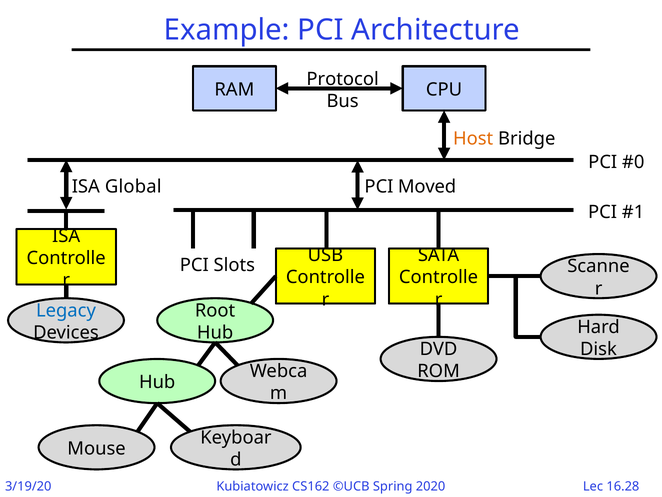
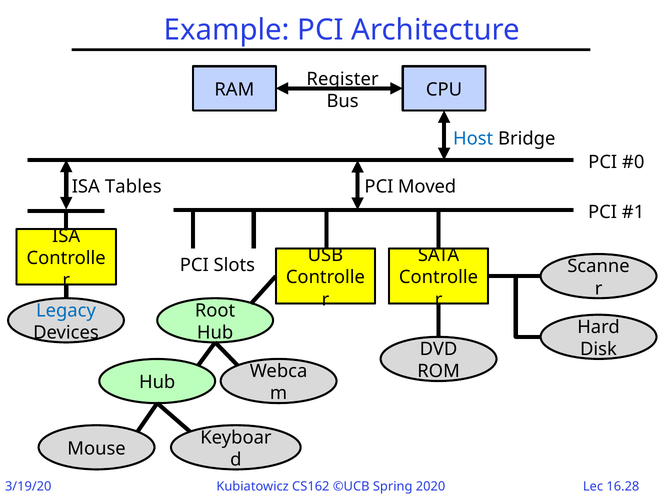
Protocol: Protocol -> Register (343, 79)
Host colour: orange -> blue (473, 139)
Global: Global -> Tables (133, 187)
